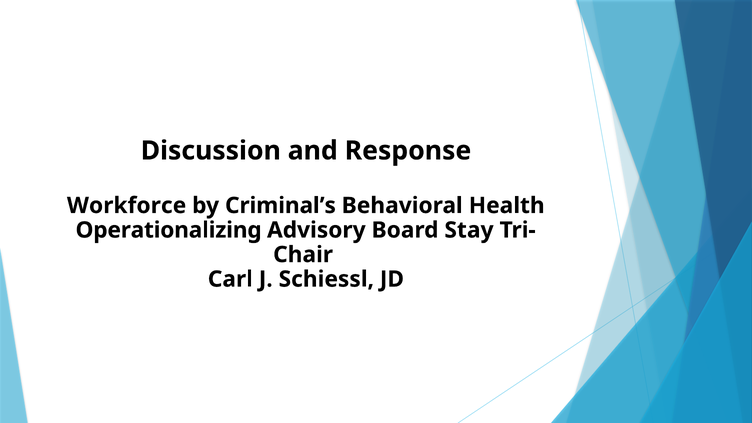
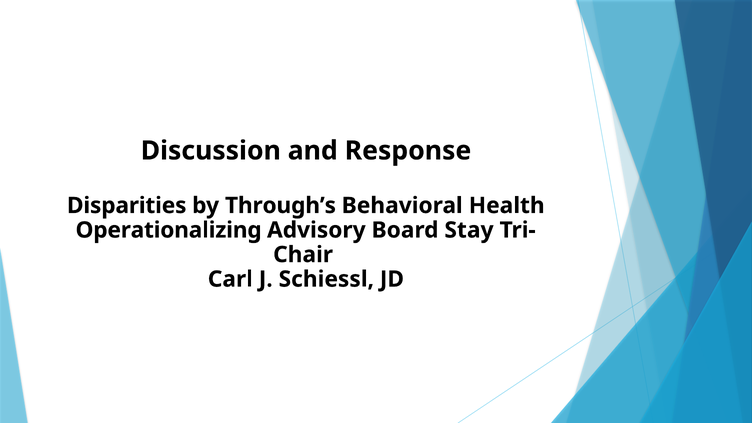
Workforce: Workforce -> Disparities (127, 206)
Criminal’s: Criminal’s -> Through’s (281, 206)
